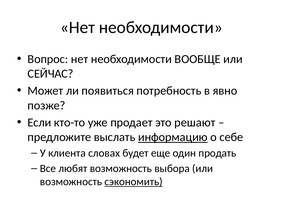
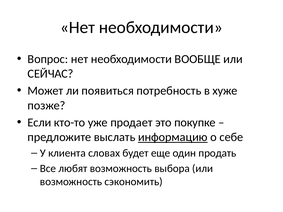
явно: явно -> хуже (225, 91)
решают: решают -> покупке (195, 123)
сэкономить underline: present -> none (134, 182)
